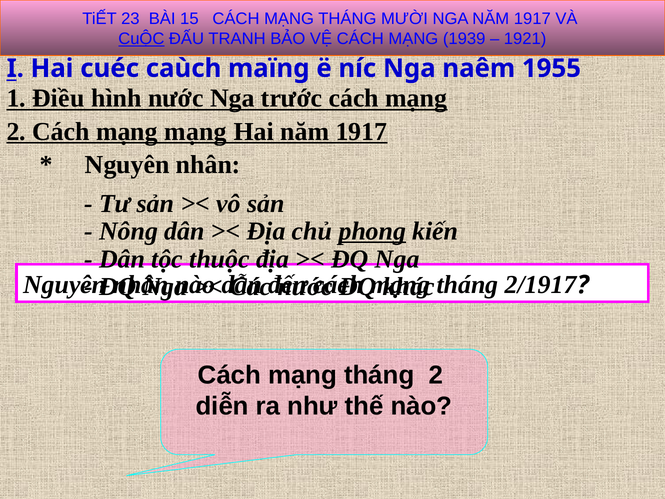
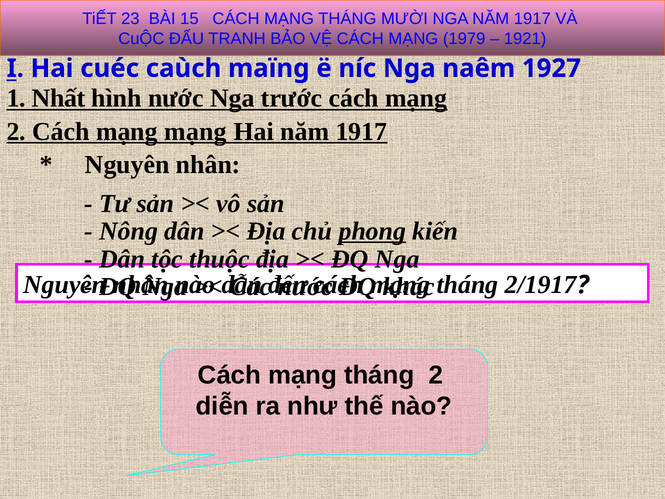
CuỘC underline: present -> none (141, 39)
1939: 1939 -> 1979 (464, 39)
1955: 1955 -> 1927 (551, 68)
Điều: Điều -> Nhất (59, 98)
